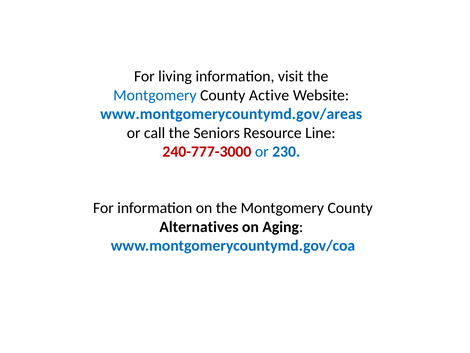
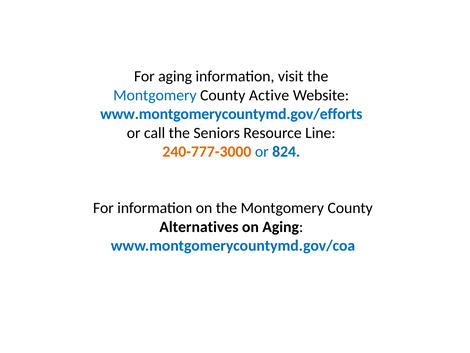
For living: living -> aging (175, 76)
www.montgomerycountymd.gov/areas: www.montgomerycountymd.gov/areas -> www.montgomerycountymd.gov/efforts (231, 114)
240-777-3000 colour: red -> orange (207, 151)
230: 230 -> 824 (286, 151)
